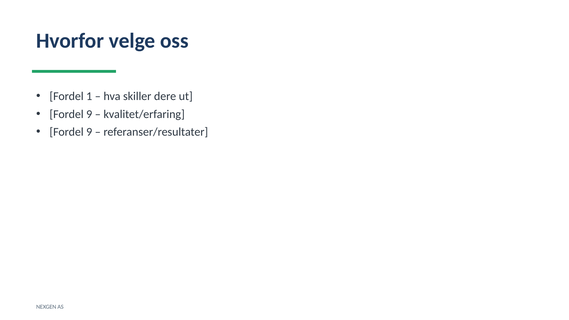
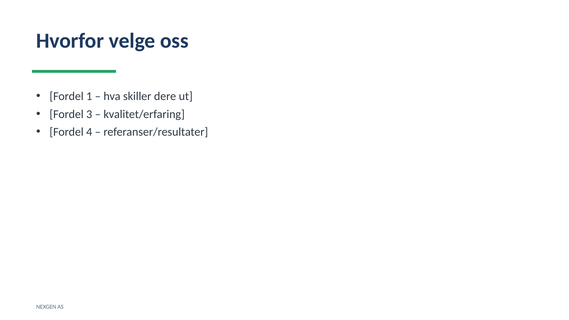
9: 9 -> 3 (89, 114)
9: 9 -> 4 (89, 132)
